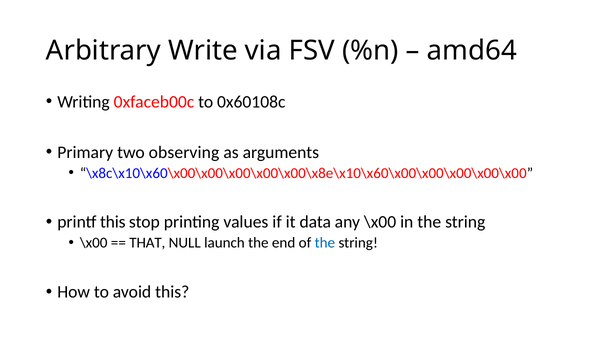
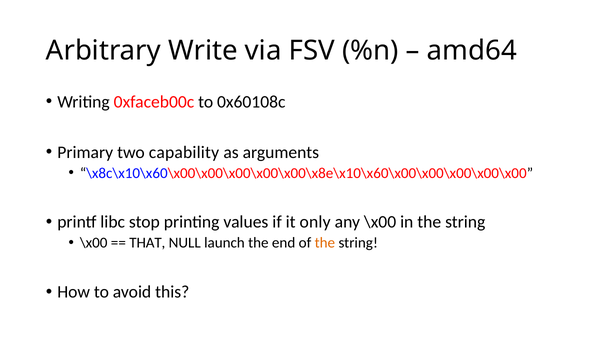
observing: observing -> capability (184, 152)
printf this: this -> libc (113, 222)
data: data -> only (315, 222)
the colour: blue -> orange (325, 243)
